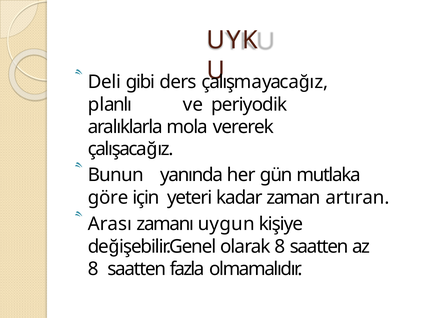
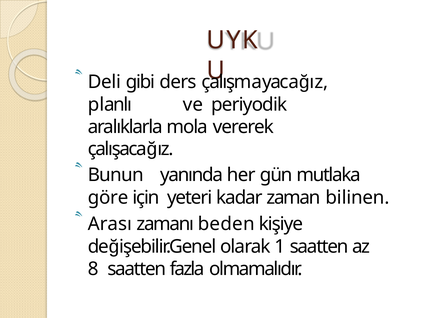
artıran: artıran -> bilinen (358, 198)
uygun: uygun -> beden (226, 224)
olarak 8: 8 -> 1 (280, 246)
